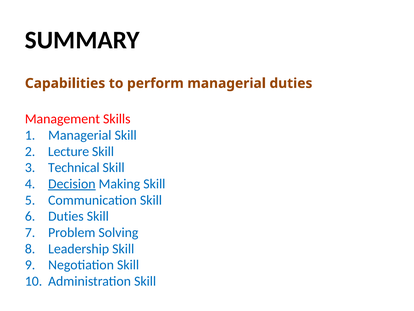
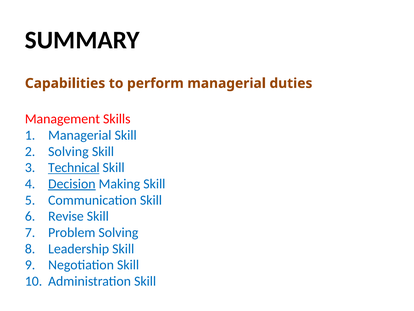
Lecture: Lecture -> Solving (68, 151)
Technical underline: none -> present (74, 167)
Duties: Duties -> Revise (66, 216)
